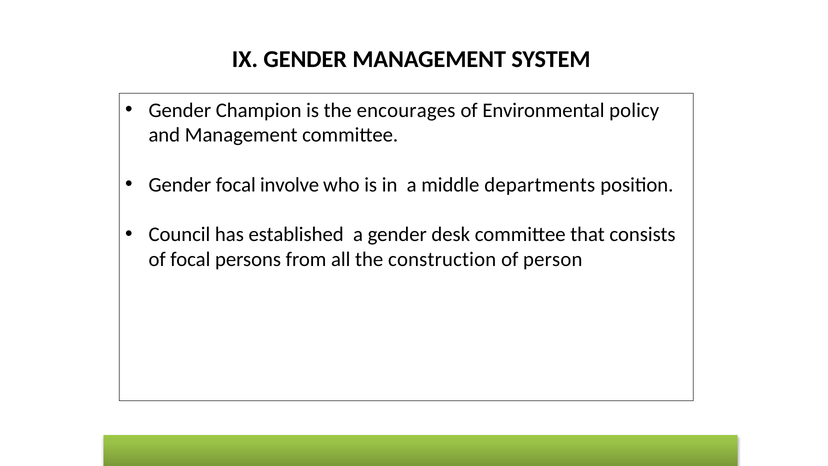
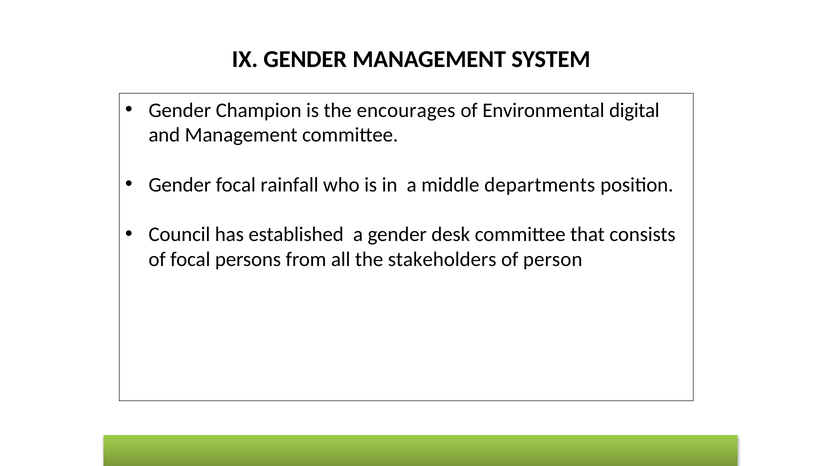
policy: policy -> digital (634, 110)
involve: involve -> rainfall (289, 185)
construction: construction -> stakeholders (442, 259)
